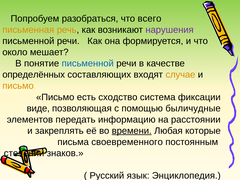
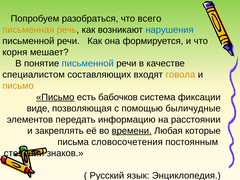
нарушения colour: purple -> blue (170, 30)
около: около -> корня (15, 52)
определённых: определённых -> специалистом (34, 75)
случае: случае -> говола (180, 75)
Письмо underline: none -> present (55, 97)
сходство: сходство -> бабочков (118, 97)
своевременного: своевременного -> словосочетения (127, 142)
